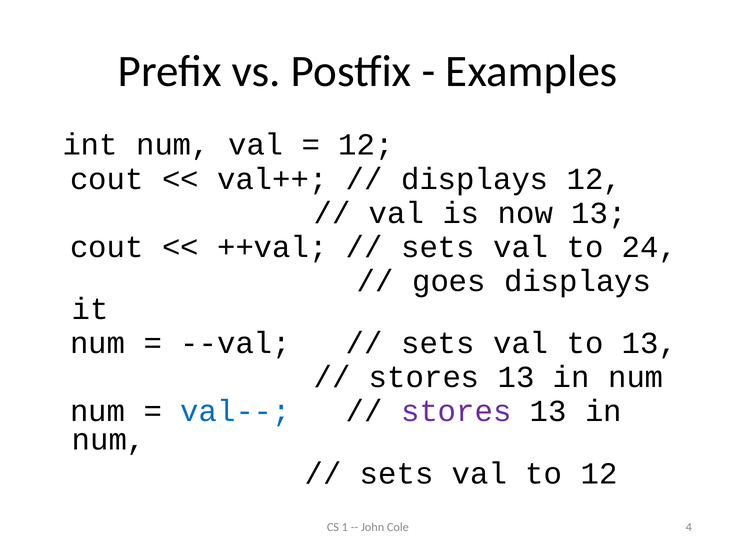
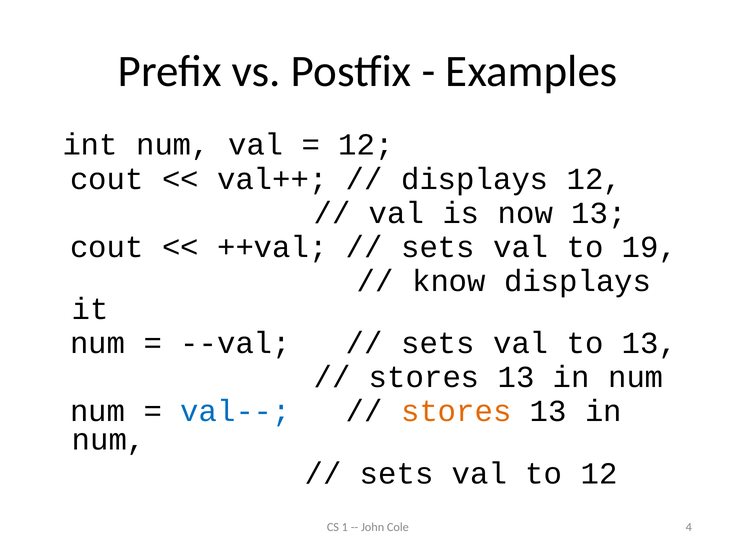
24: 24 -> 19 (649, 247)
goes: goes -> know (449, 281)
stores colour: purple -> orange (456, 411)
